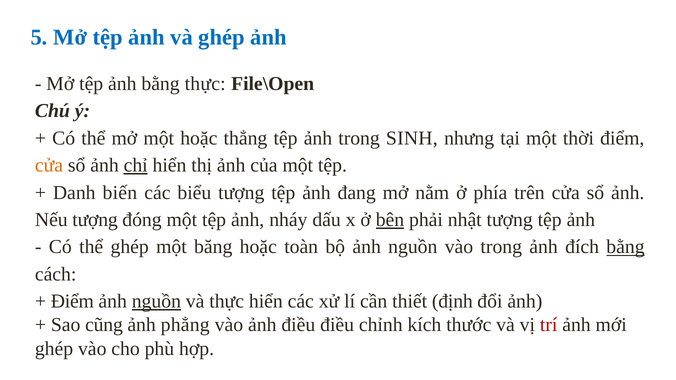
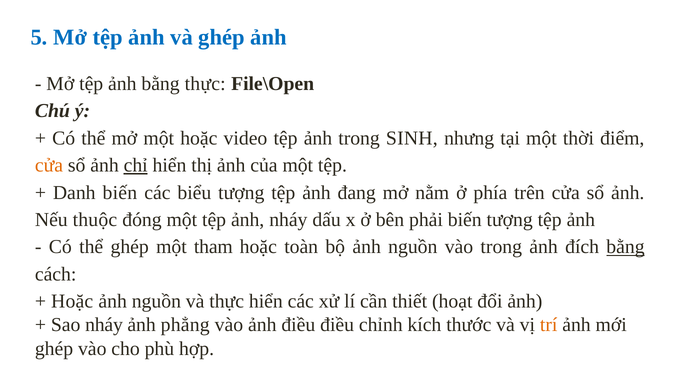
thẳng: thẳng -> video (245, 138)
Nếu tượng: tượng -> thuộc (95, 220)
bên underline: present -> none (390, 220)
phải nhật: nhật -> biến (465, 220)
băng: băng -> tham (213, 247)
Điểm: Điểm -> Hoặc (72, 302)
nguồn underline: present -> none (156, 302)
định: định -> hoạt (452, 302)
Sao cũng: cũng -> nháy (104, 325)
trí colour: red -> orange (549, 325)
